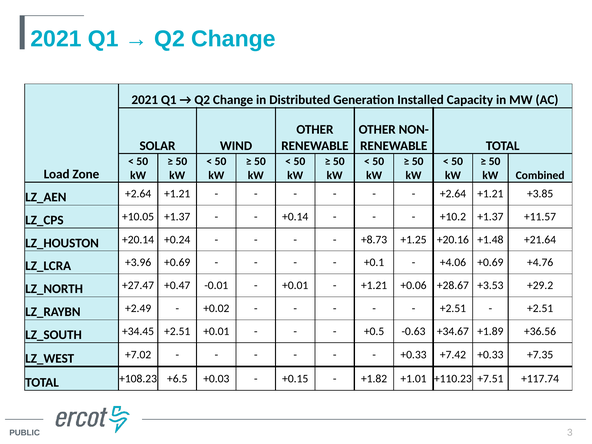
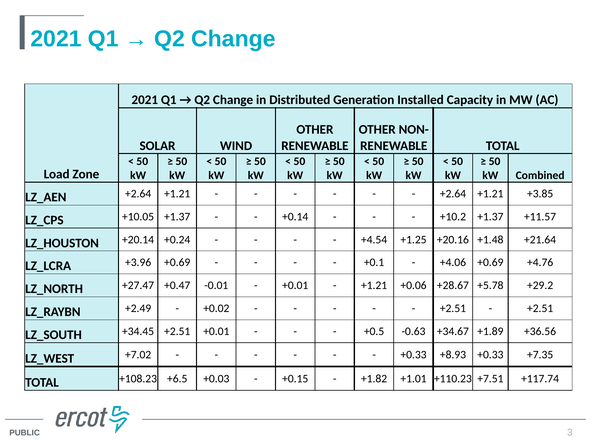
+8.73: +8.73 -> +4.54 (374, 240)
+3.53: +3.53 -> +5.78 (490, 285)
+7.42: +7.42 -> +8.93 (453, 355)
